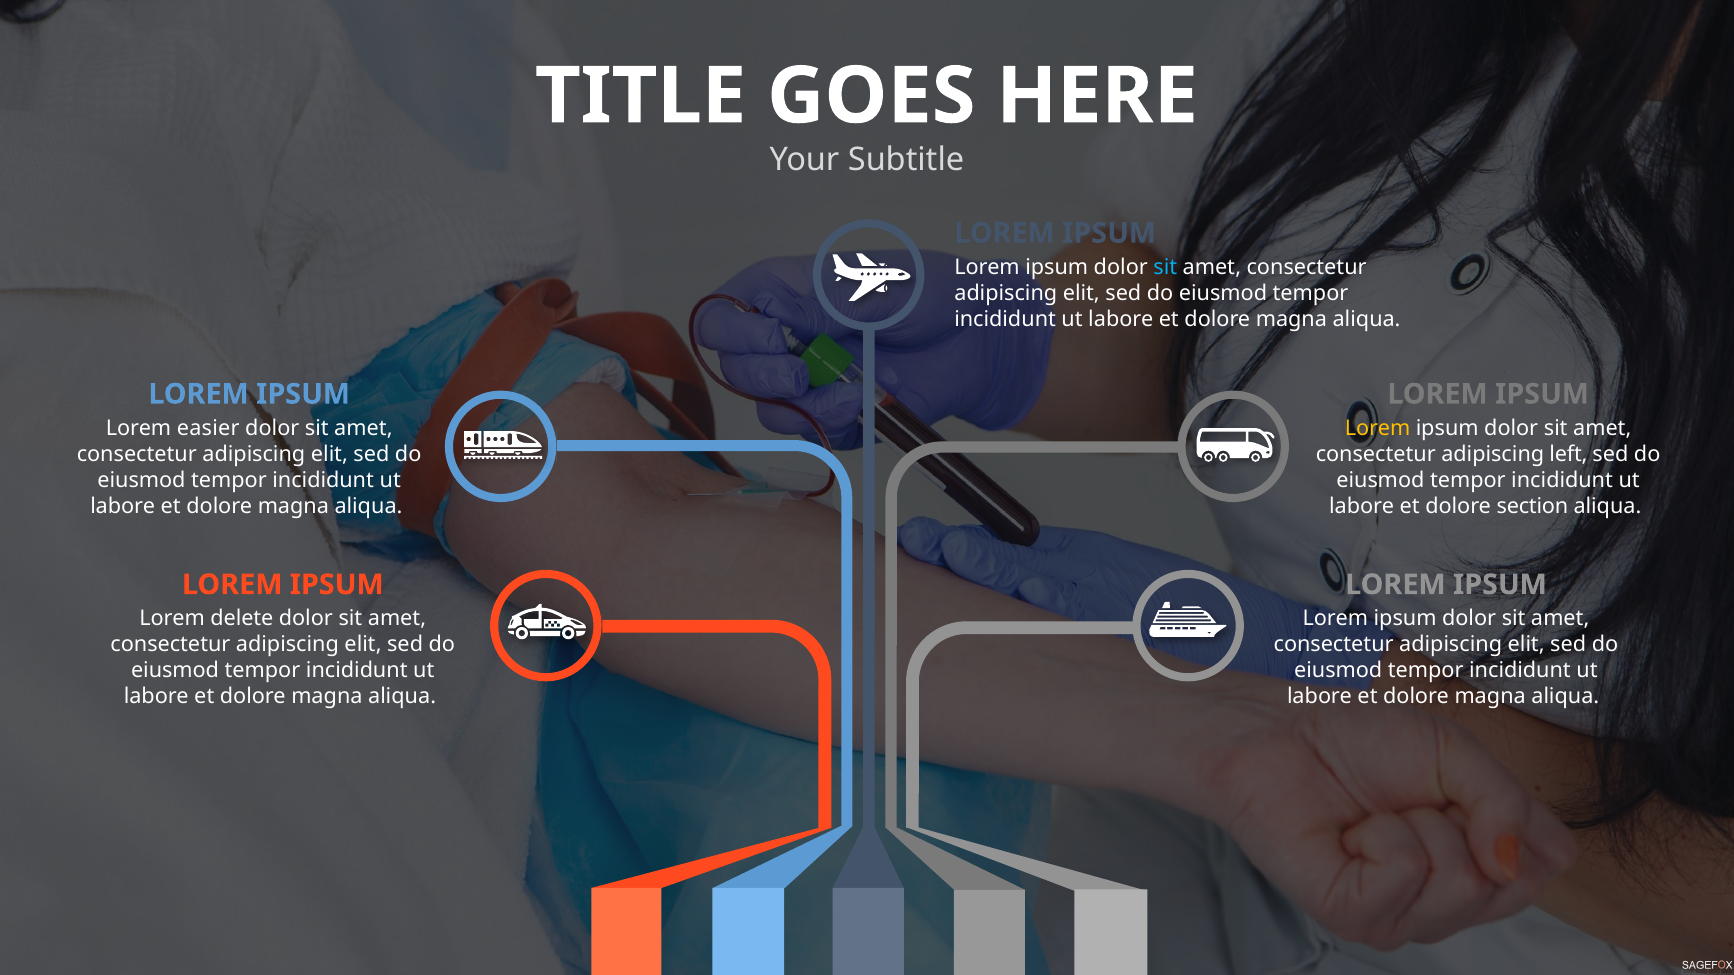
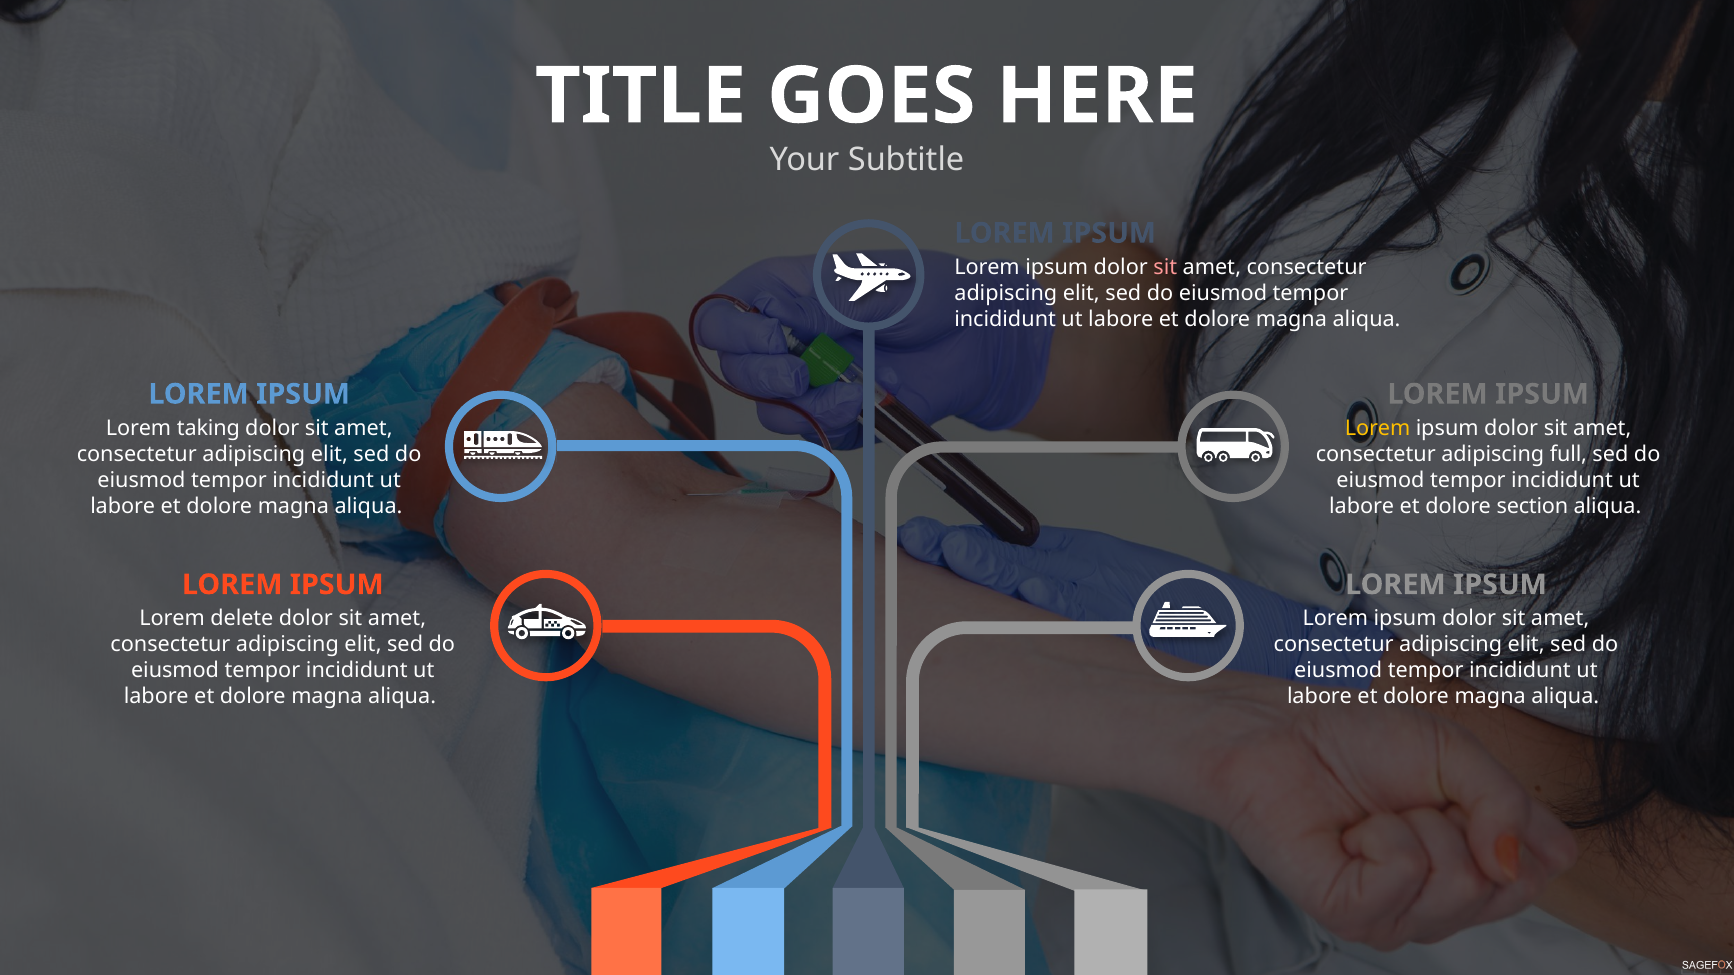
sit colour: light blue -> pink (1165, 267)
easier: easier -> taking (208, 428)
left: left -> full (1568, 454)
